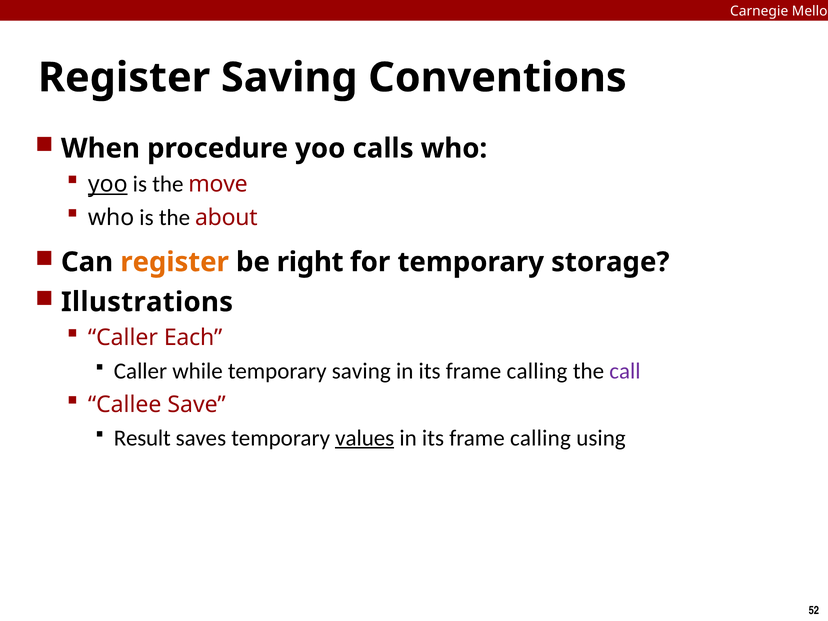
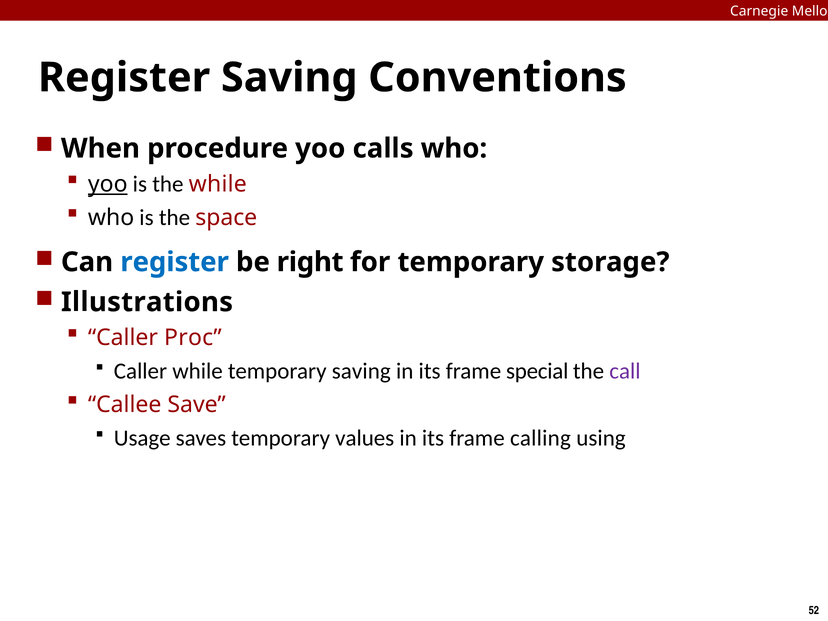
the move: move -> while (218, 184)
about: about -> space (226, 218)
register colour: orange -> blue (175, 262)
Each: Each -> Proc (193, 338)
calling: calling -> special (537, 371)
Result: Result -> Usage (142, 438)
values underline: present -> none (365, 438)
